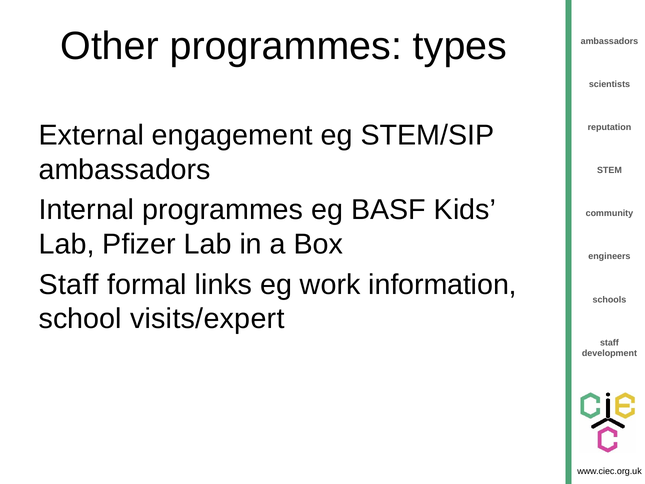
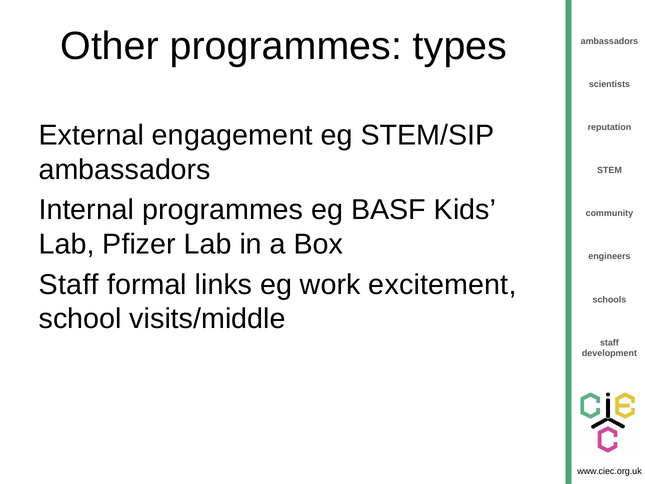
information: information -> excitement (442, 284)
visits/expert: visits/expert -> visits/middle (208, 319)
